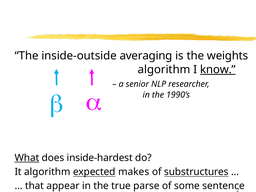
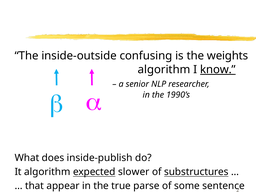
averaging: averaging -> confusing (146, 56)
What underline: present -> none (27, 158)
inside-hardest: inside-hardest -> inside-publish (100, 158)
makes: makes -> slower (134, 172)
